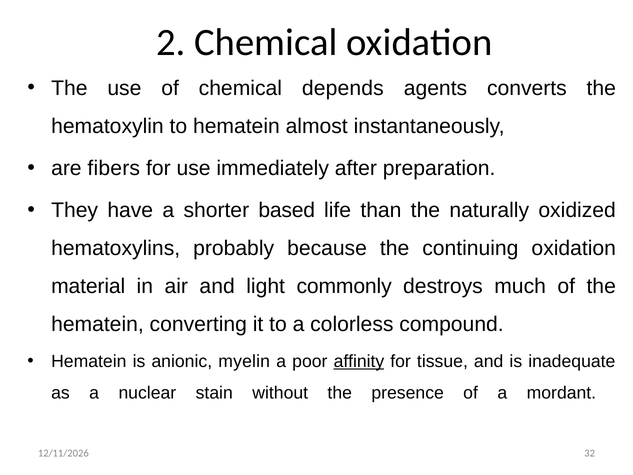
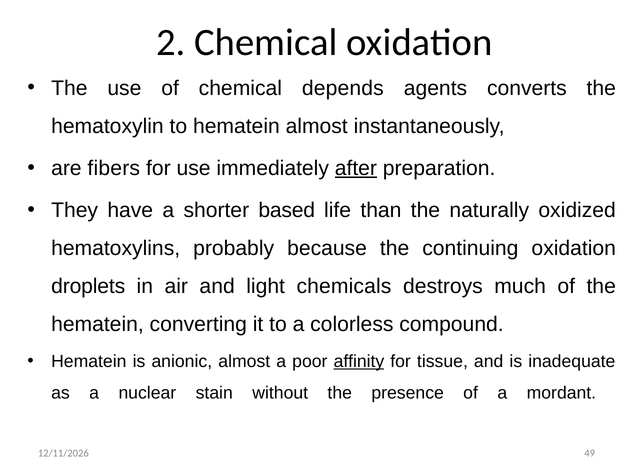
after underline: none -> present (356, 168)
material: material -> droplets (88, 286)
commonly: commonly -> chemicals (344, 286)
anionic myelin: myelin -> almost (244, 361)
32: 32 -> 49 (590, 453)
